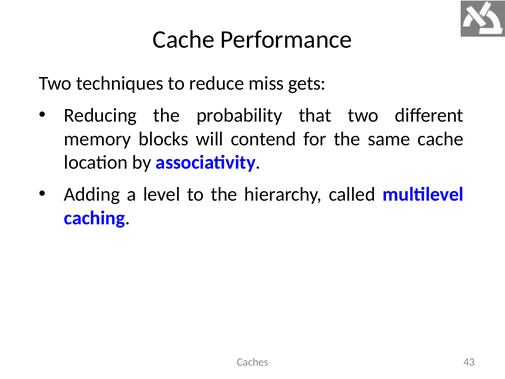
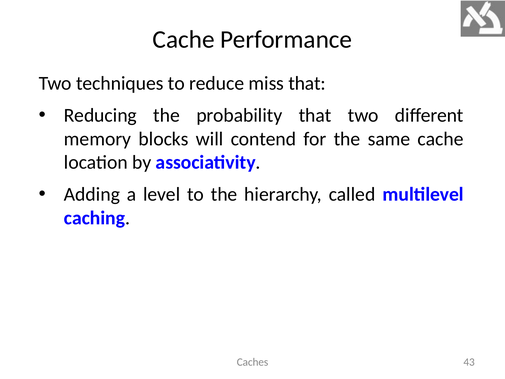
miss gets: gets -> that (307, 83)
